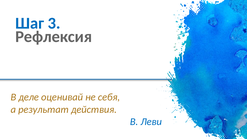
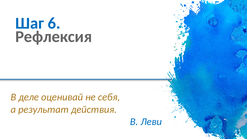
3: 3 -> 6 (54, 23)
